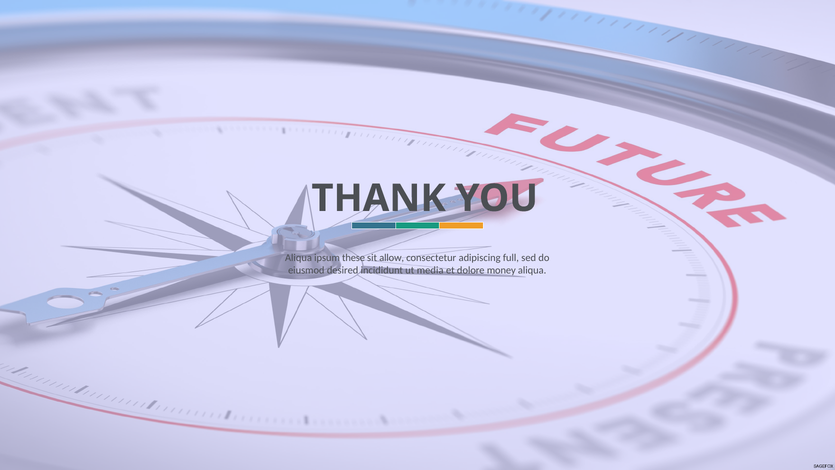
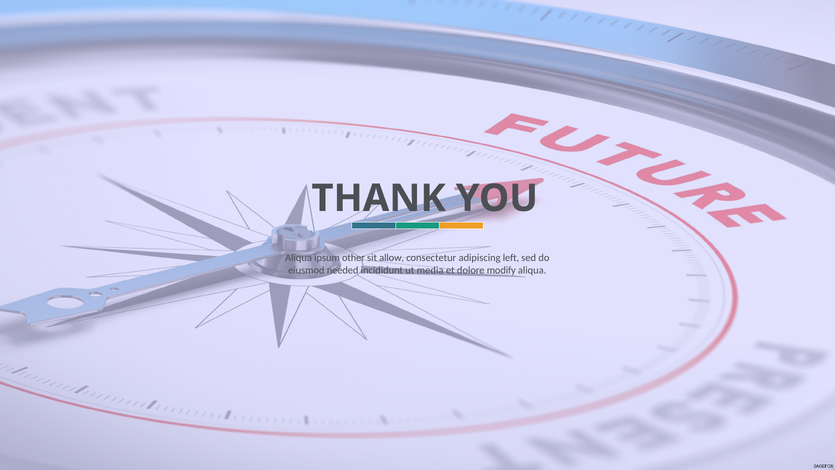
these: these -> other (354, 258)
full: full -> left (511, 258)
desired: desired -> needed (343, 270)
money: money -> modify (501, 270)
